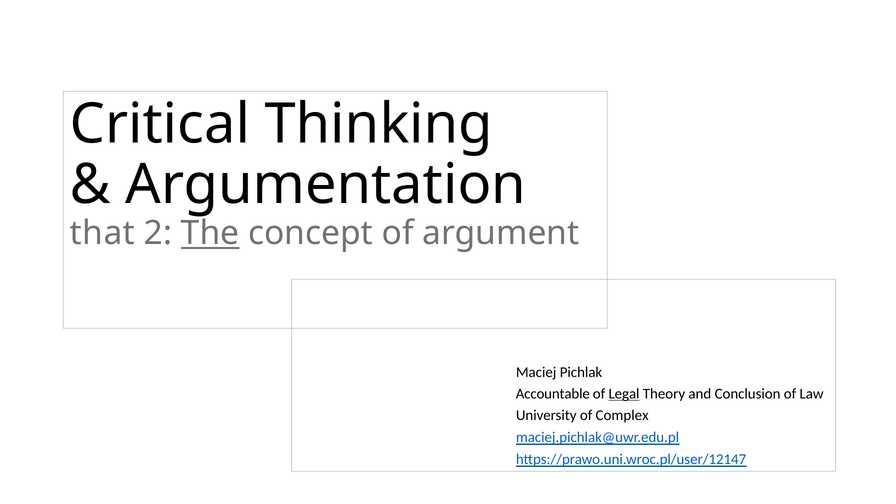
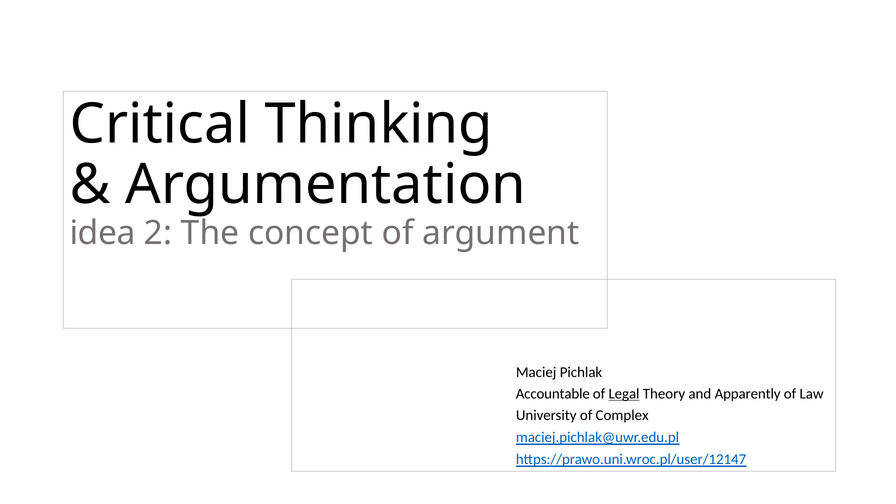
that: that -> idea (103, 233)
The underline: present -> none (210, 233)
Conclusion: Conclusion -> Apparently (748, 394)
